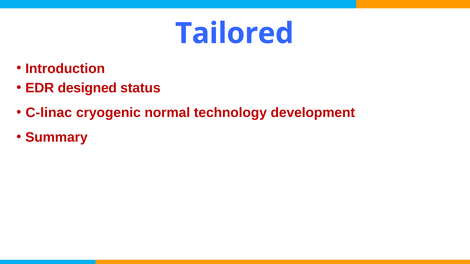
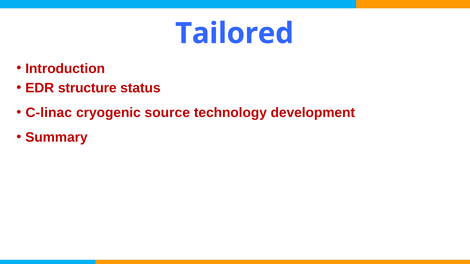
designed: designed -> structure (87, 88)
normal: normal -> source (167, 113)
